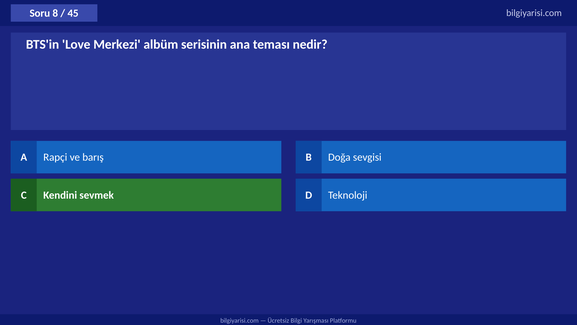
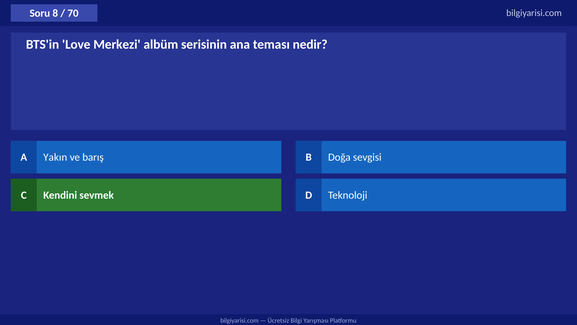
45: 45 -> 70 (73, 13)
Rapçi: Rapçi -> Yakın (55, 157)
